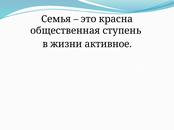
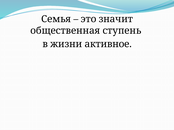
красна: красна -> значит (116, 19)
